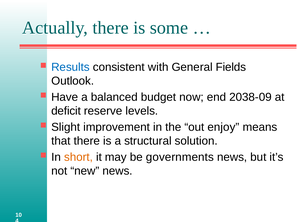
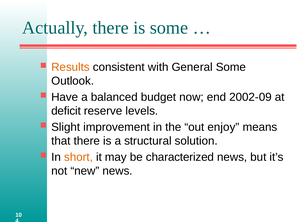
Results colour: blue -> orange (70, 67)
General Fields: Fields -> Some (231, 67)
2038-09: 2038-09 -> 2002-09 (250, 97)
governments: governments -> characterized (180, 158)
